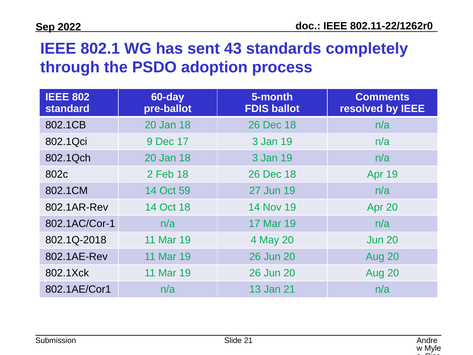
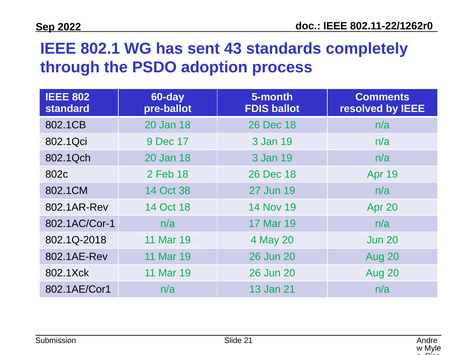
59: 59 -> 38 (185, 191)
